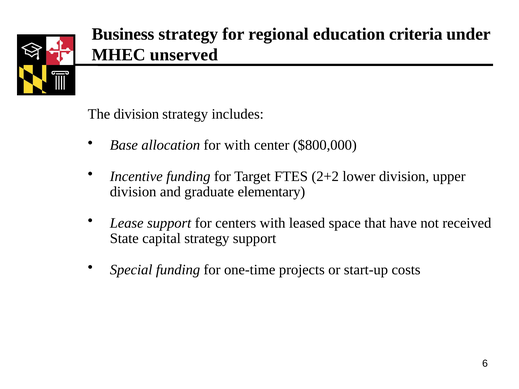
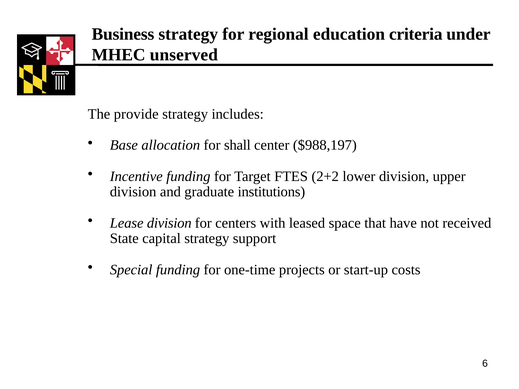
The division: division -> provide (136, 114)
for with: with -> shall (237, 145)
$800,000: $800,000 -> $988,197 (325, 145)
elementary: elementary -> institutions (271, 192)
Lease support: support -> division (169, 223)
